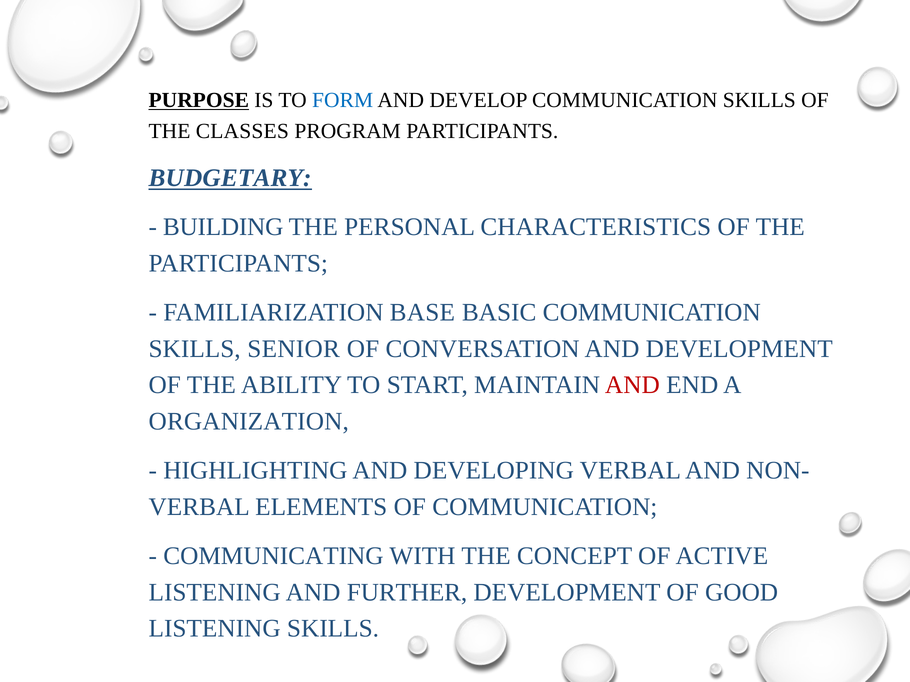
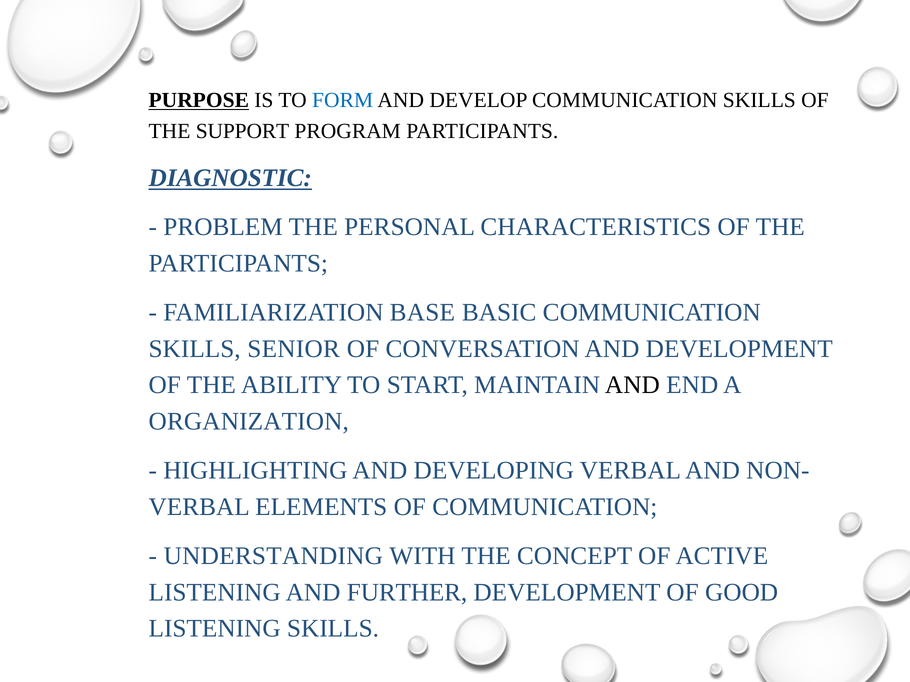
CLASSES: CLASSES -> SUPPORT (242, 131)
BUDGETARY: BUDGETARY -> DIAGNOSTIC (230, 178)
BUILDING: BUILDING -> PROBLEM (223, 227)
AND colour: red -> black (632, 385)
COMMUNICATING: COMMUNICATING -> UNDERSTANDING (273, 556)
